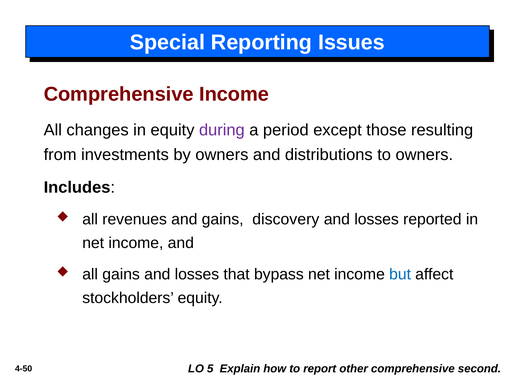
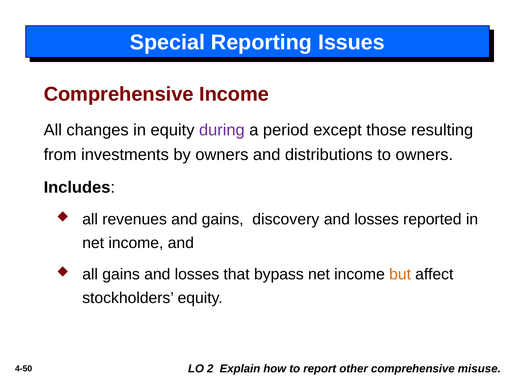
but colour: blue -> orange (400, 274)
5: 5 -> 2 (210, 369)
second: second -> misuse (479, 369)
